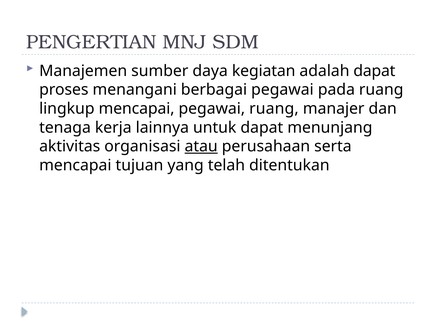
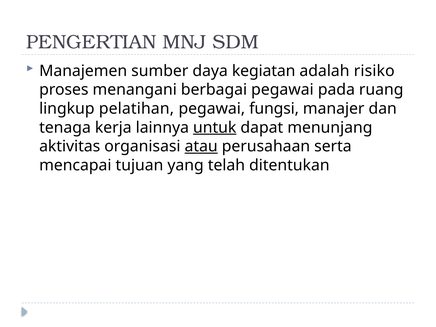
adalah dapat: dapat -> risiko (374, 71)
lingkup mencapai: mencapai -> pelatihan (136, 109)
pegawai ruang: ruang -> fungsi (274, 109)
untuk underline: none -> present (215, 127)
